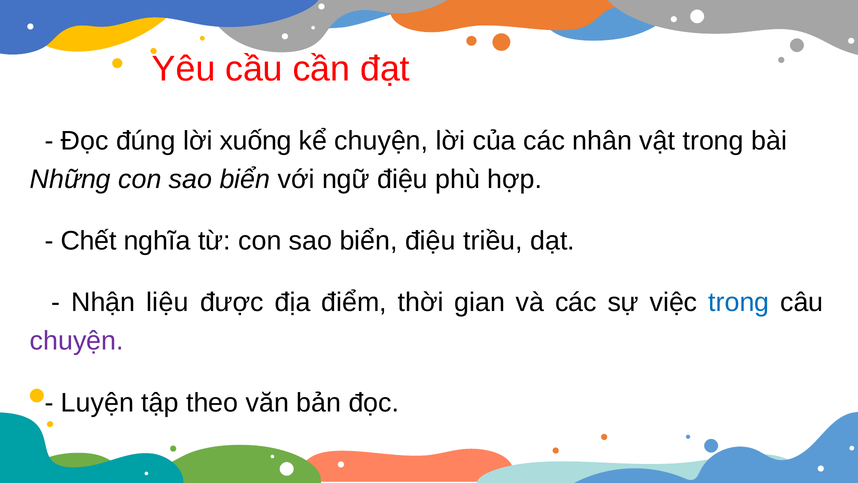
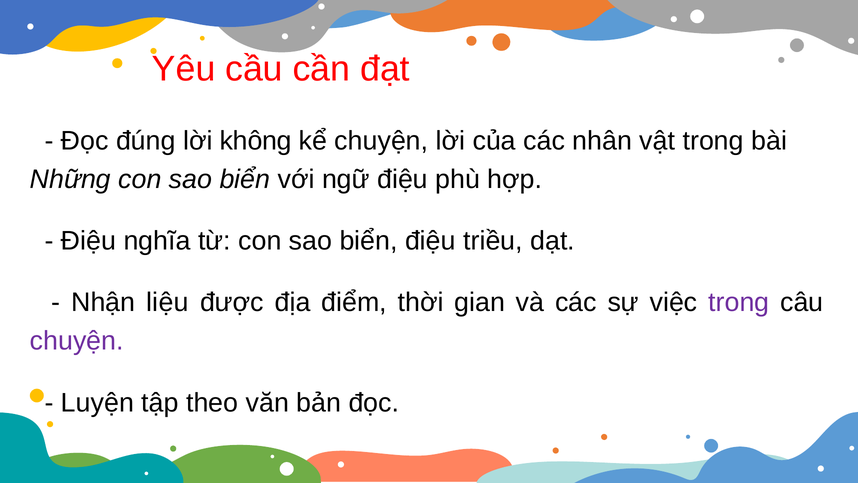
xuống: xuống -> không (256, 141)
Chết: Chết -> Điệu (88, 241)
trong colour: blue -> purple (739, 302)
